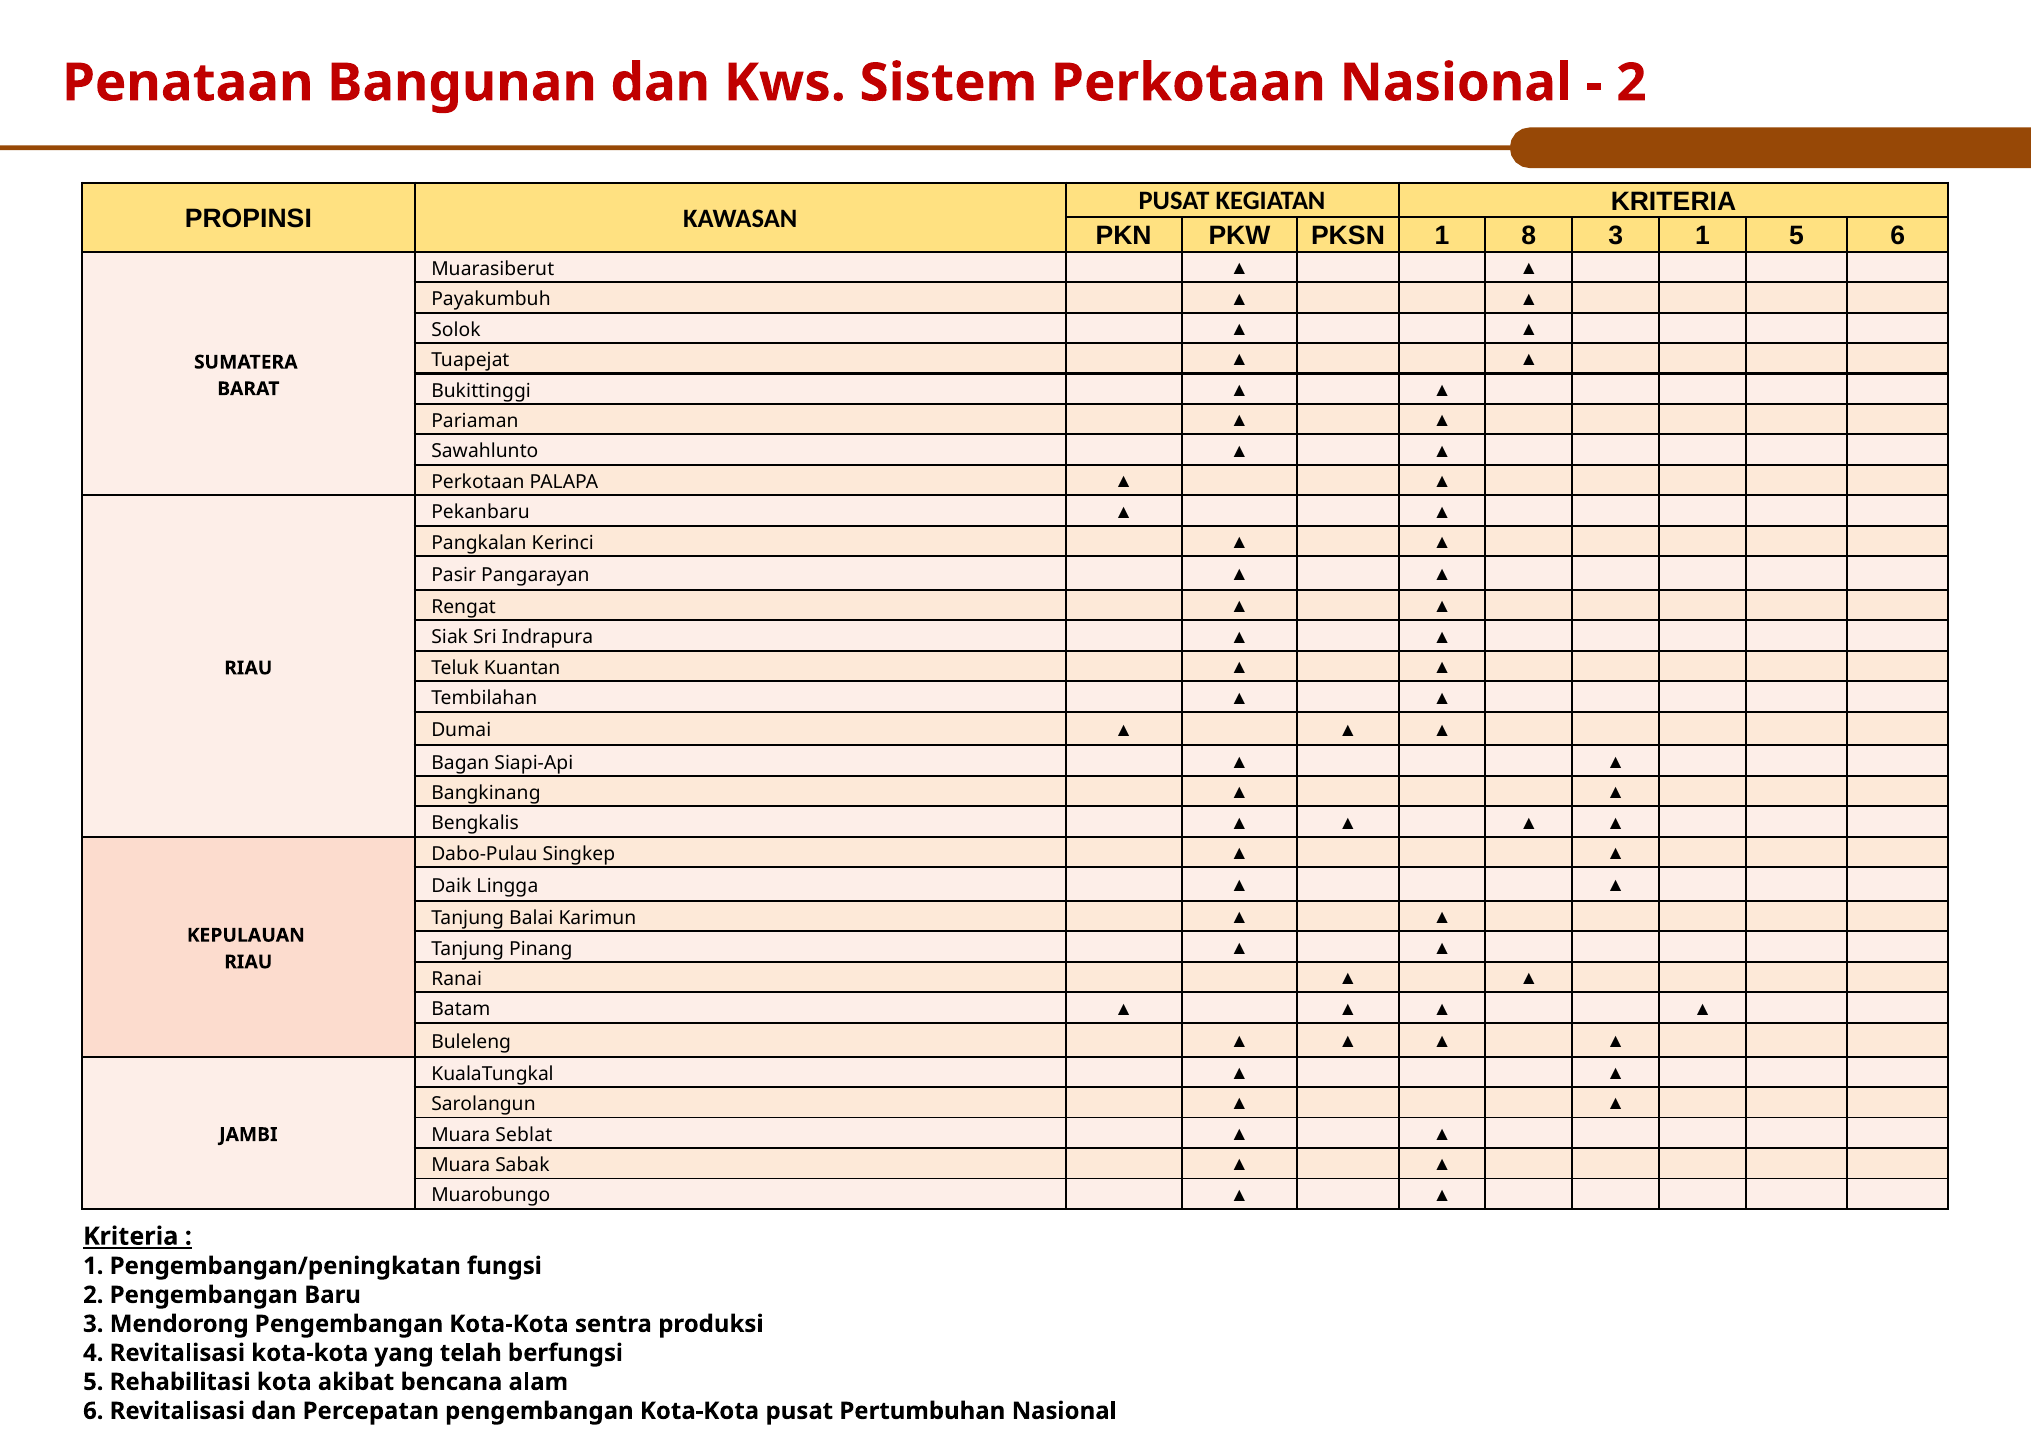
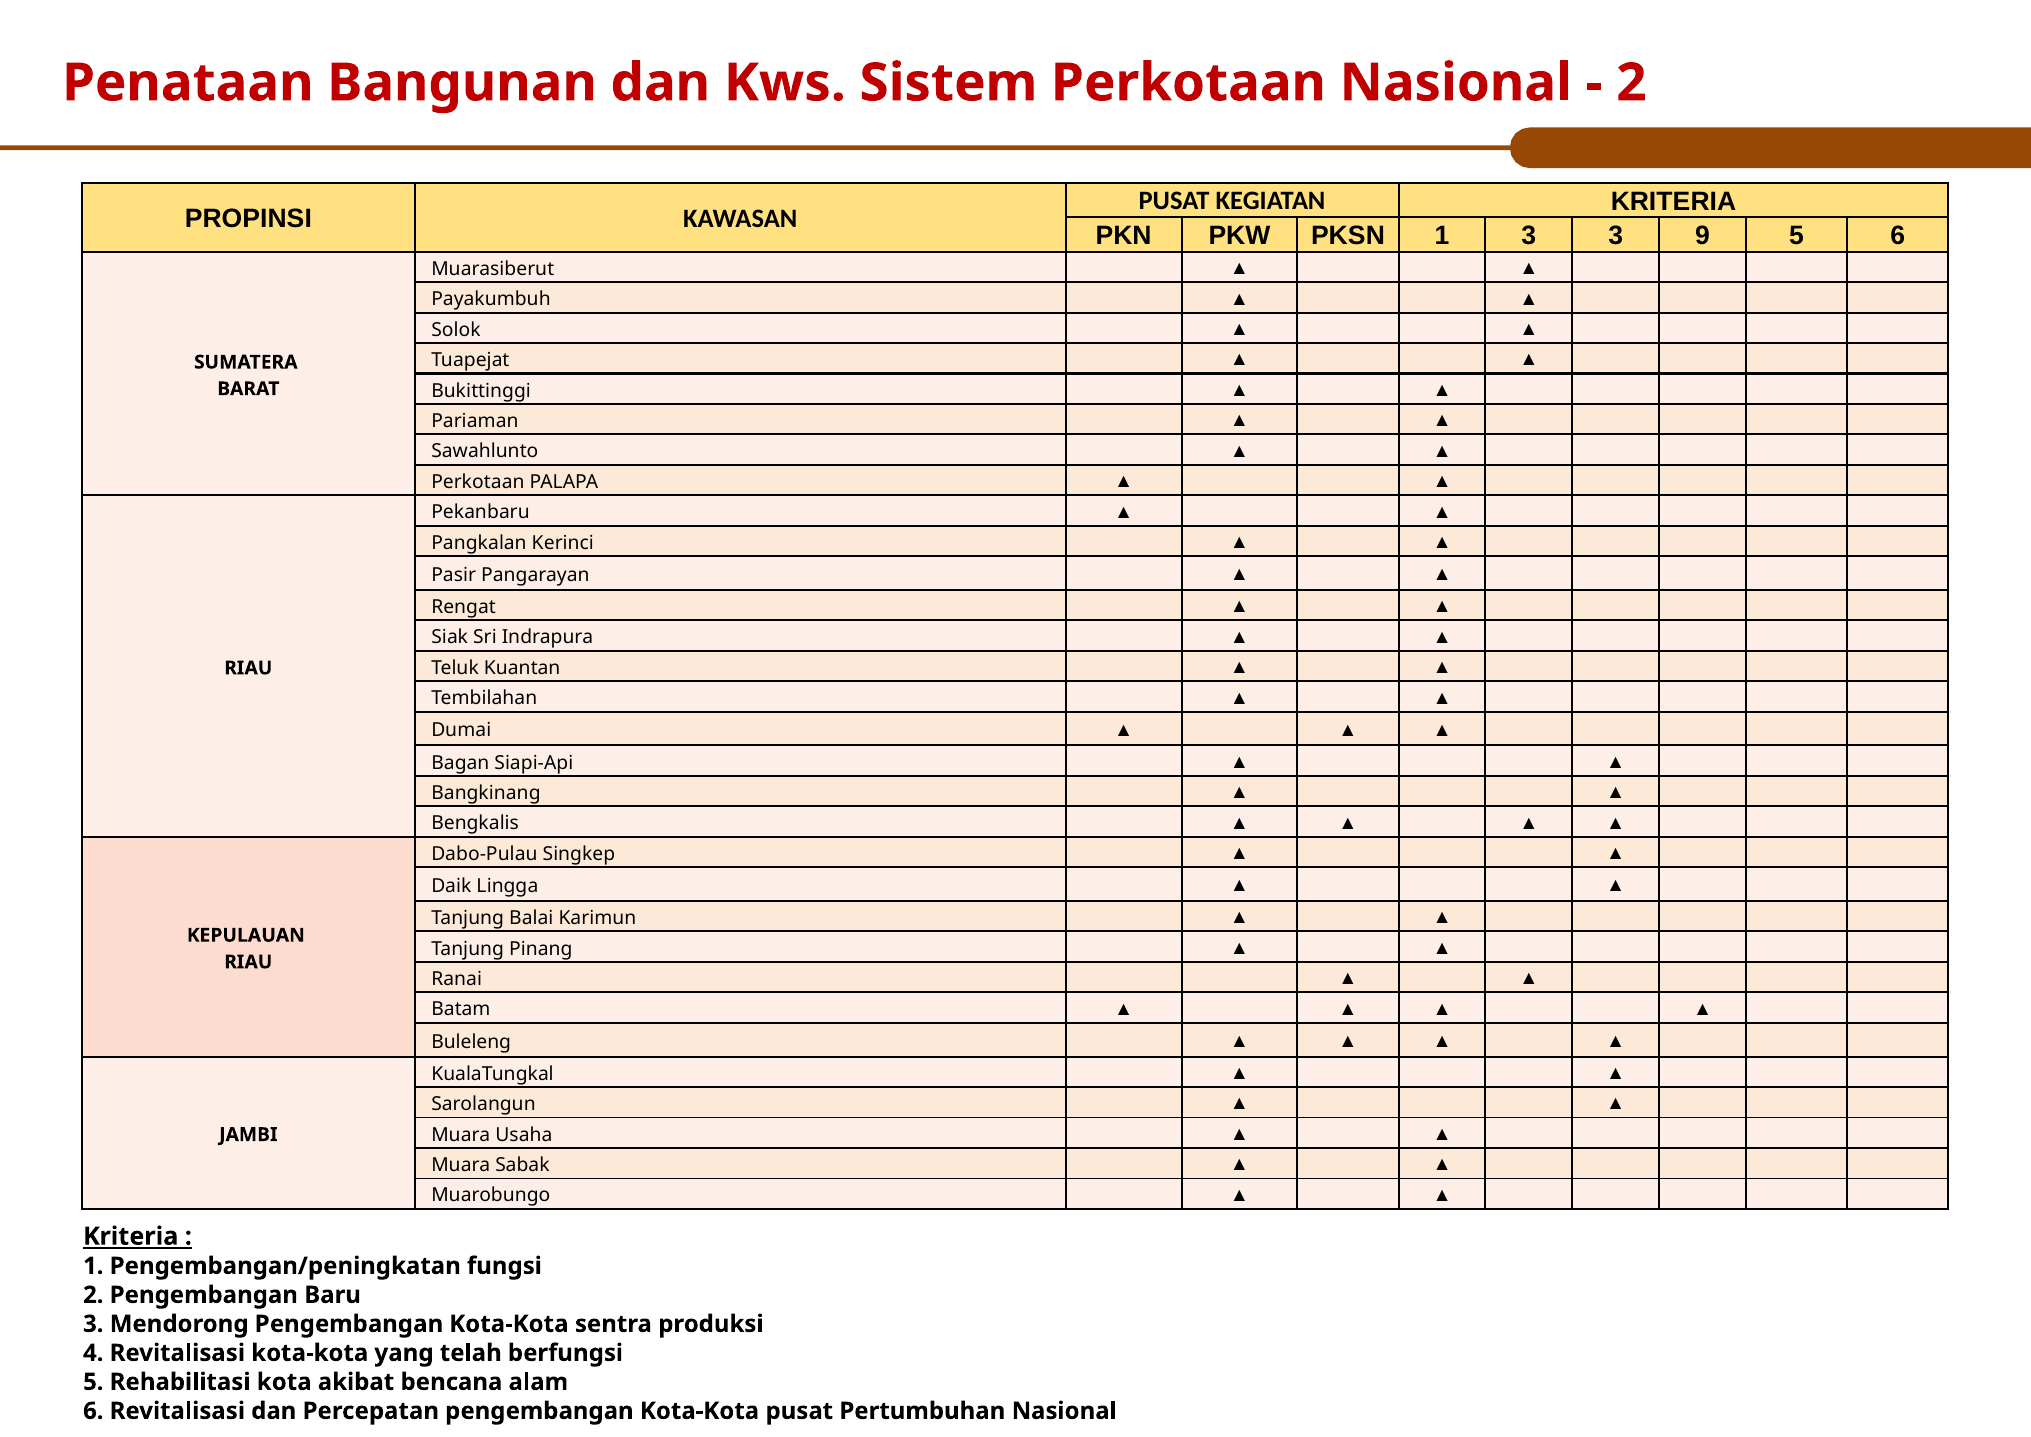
1 8: 8 -> 3 (1529, 236)
3 1: 1 -> 9 (1703, 236)
Seblat: Seblat -> Usaha (524, 1134)
